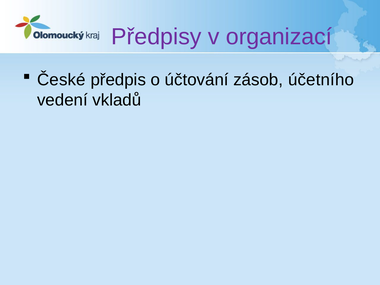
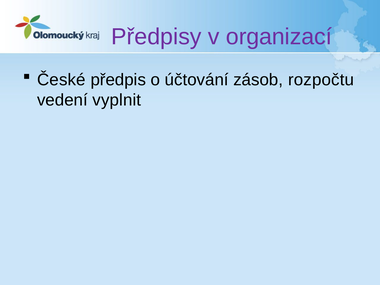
účetního: účetního -> rozpočtu (321, 80)
vkladů: vkladů -> vyplnit (117, 100)
